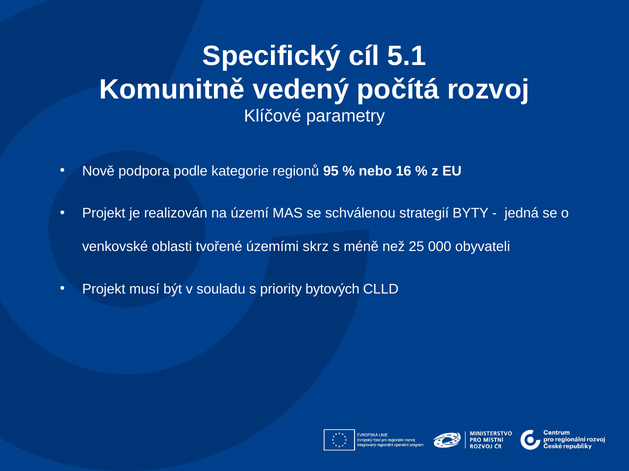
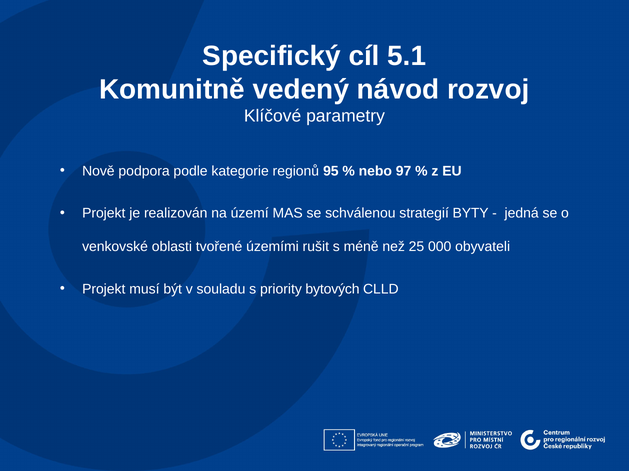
počítá: počítá -> návod (398, 90)
16: 16 -> 97 (404, 171)
skrz: skrz -> rušit (316, 247)
